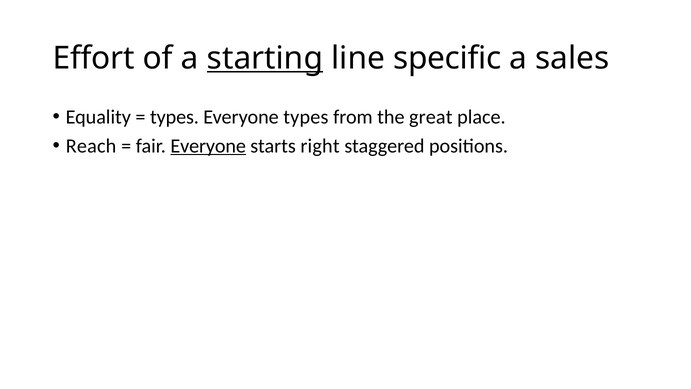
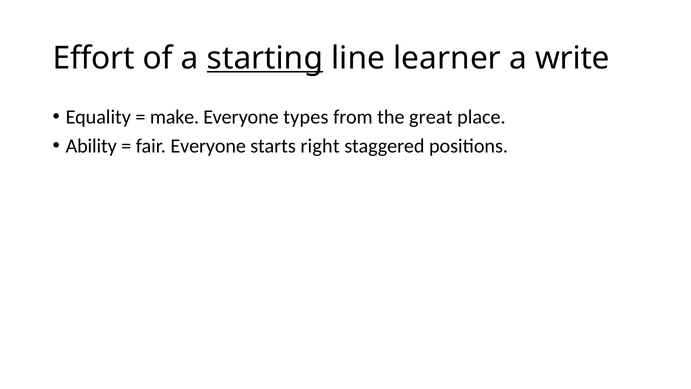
specific: specific -> learner (447, 58)
sales: sales -> write (572, 58)
types: types -> make (175, 117)
Reach: Reach -> Ability (91, 146)
Everyone underline: present -> none (208, 146)
